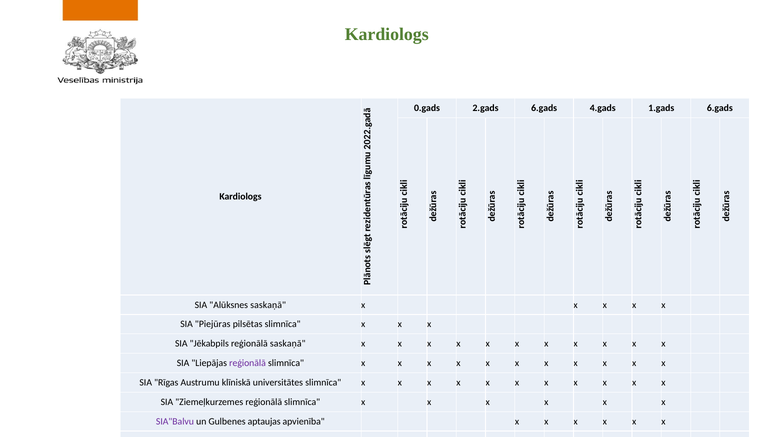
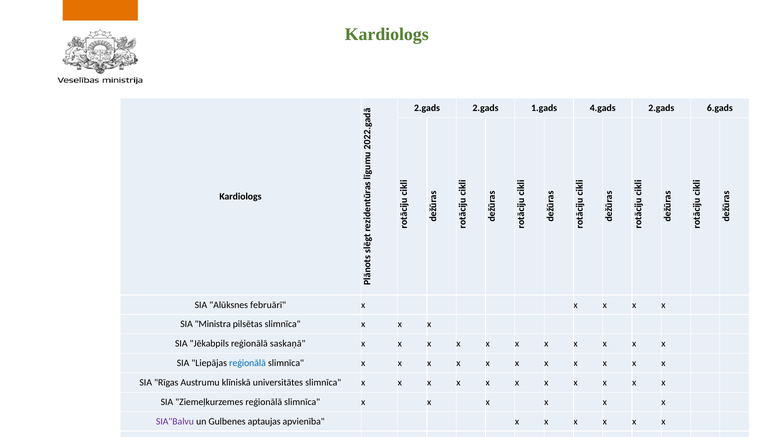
0.gads: 0.gads -> 2.gads (427, 108)
2.gads 6.gads: 6.gads -> 1.gads (544, 108)
4.gads 1.gads: 1.gads -> 2.gads (661, 108)
Alūksnes saskaņā: saskaņā -> februārī (268, 305)
Piejūras: Piejūras -> Ministra (213, 325)
reģionālā colour: purple -> blue (248, 364)
